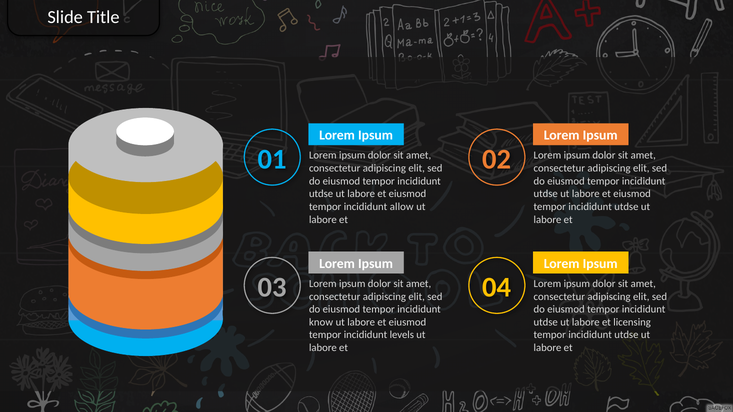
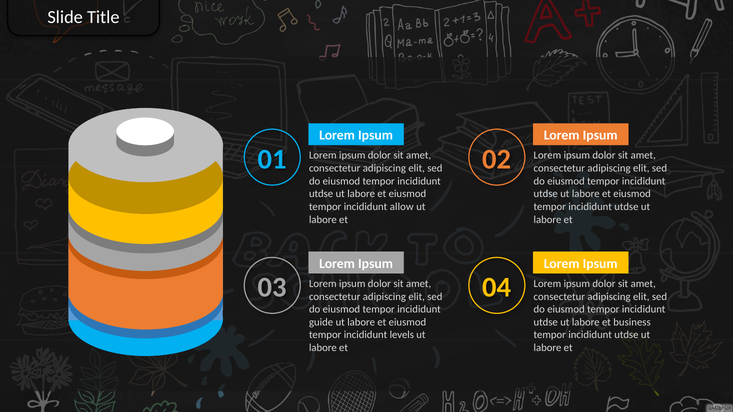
know: know -> guide (321, 322)
licensing: licensing -> business (632, 322)
